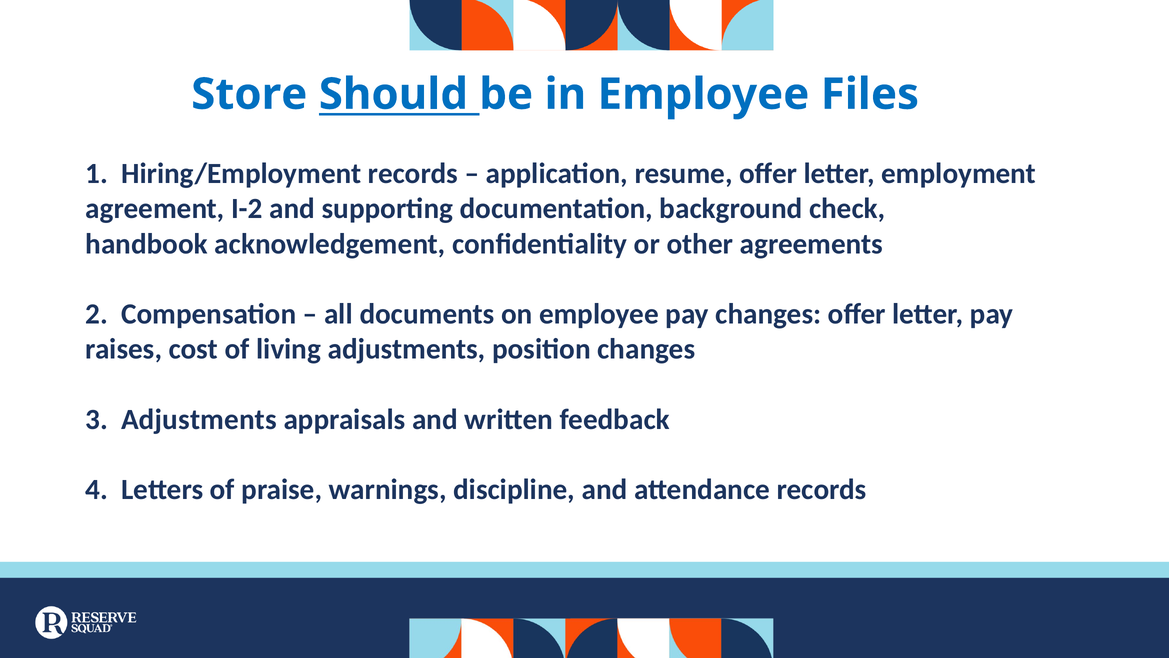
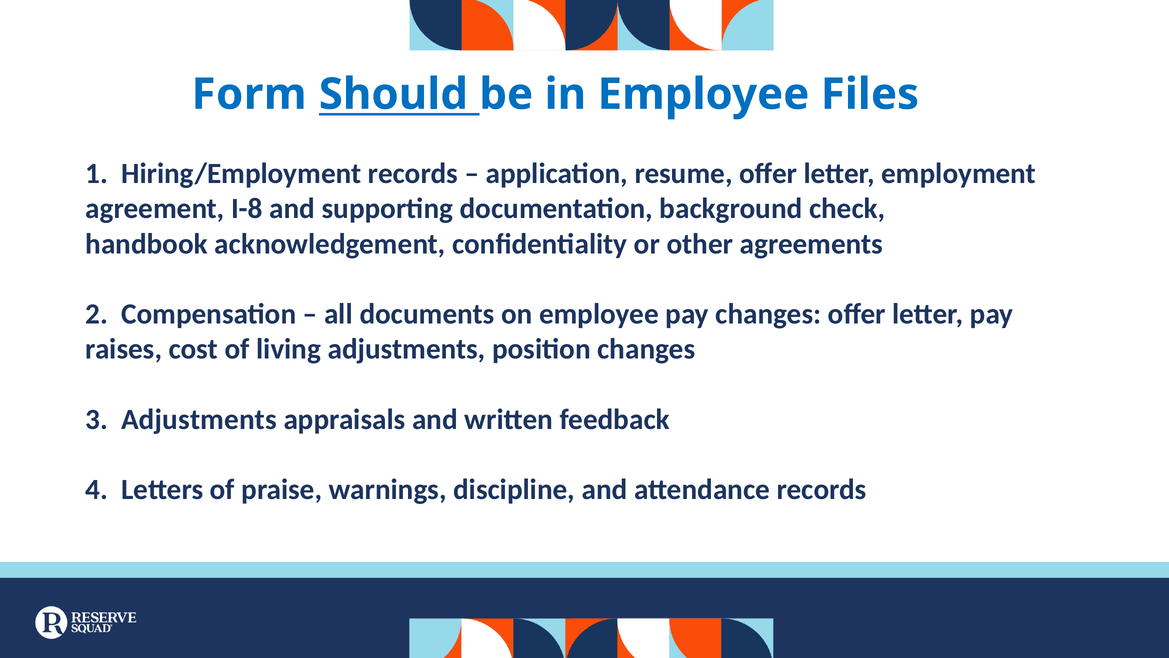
Store: Store -> Form (249, 94)
I-2: I-2 -> I-8 (247, 209)
